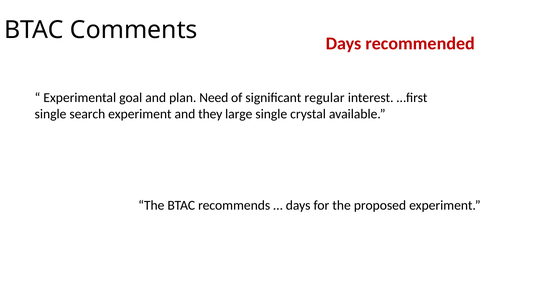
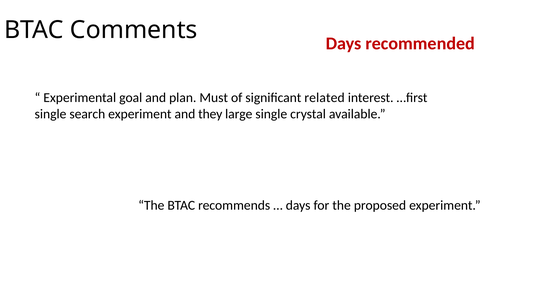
Need: Need -> Must (214, 98)
regular: regular -> related (325, 98)
